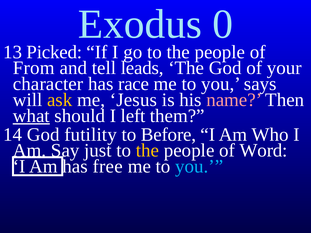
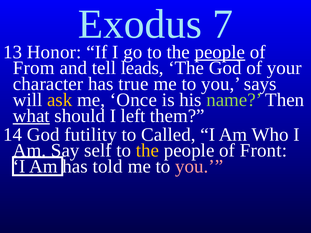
0: 0 -> 7 (223, 24)
Picked: Picked -> Honor (54, 52)
people underline: none -> present (220, 52)
race: race -> true (133, 84)
Jesus: Jesus -> Once (133, 100)
name colour: pink -> light green (234, 100)
Before: Before -> Called (168, 135)
just: just -> self (98, 151)
Word: Word -> Front (263, 151)
free: free -> told (108, 167)
you colour: light blue -> pink (199, 167)
